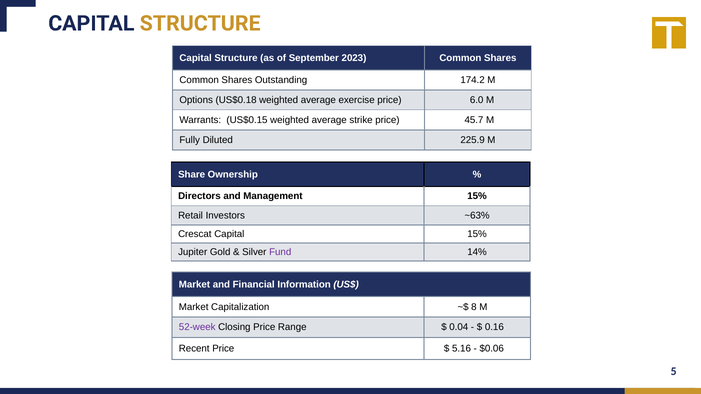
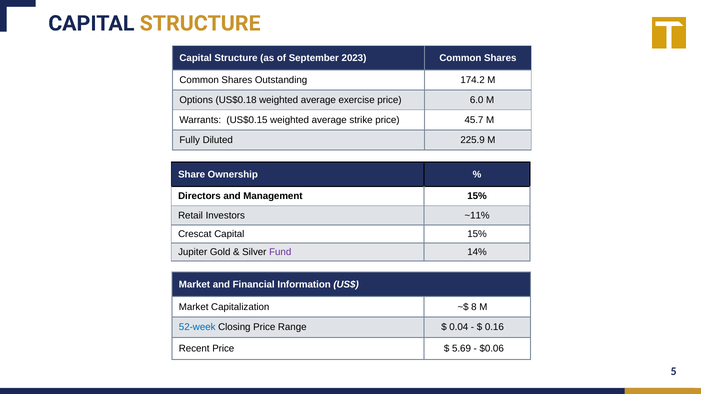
~63%: ~63% -> ~11% (477, 216)
52-week colour: purple -> blue (197, 328)
5.16: 5.16 -> 5.69 (461, 349)
